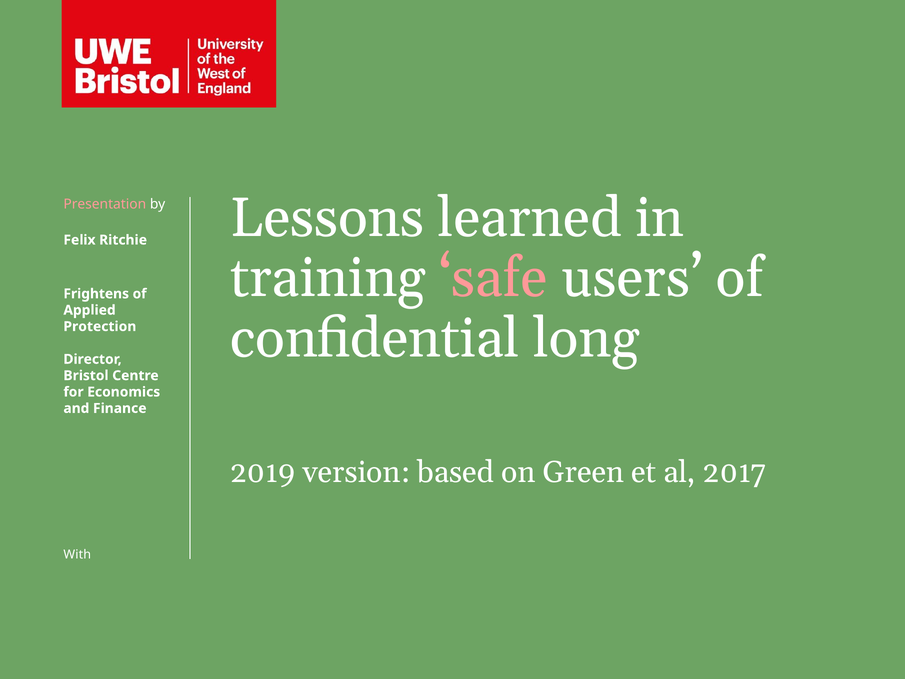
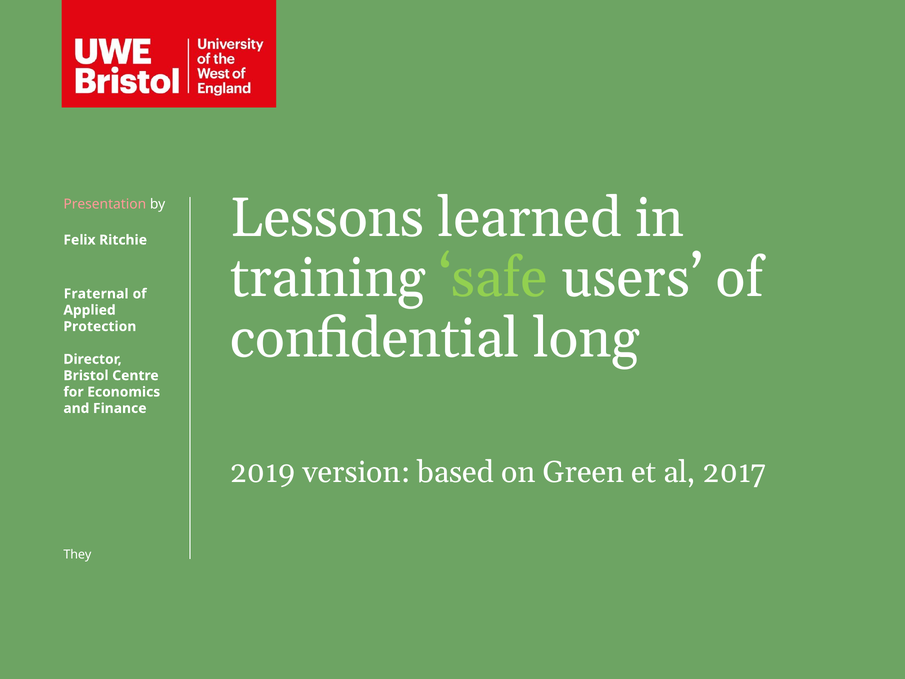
safe colour: pink -> light green (493, 278)
Frightens: Frightens -> Fraternal (96, 294)
With: With -> They (77, 554)
